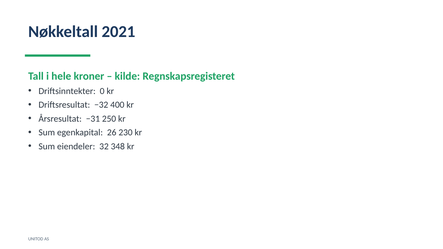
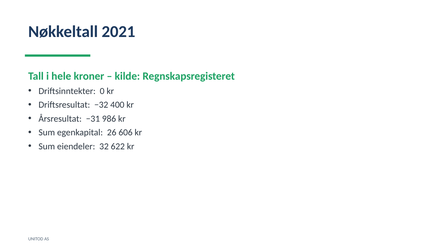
250: 250 -> 986 (109, 119)
230: 230 -> 606 (126, 133)
348: 348 -> 622 (118, 147)
